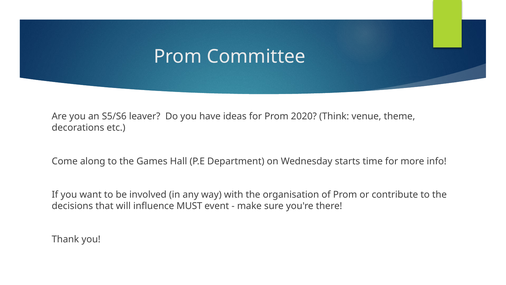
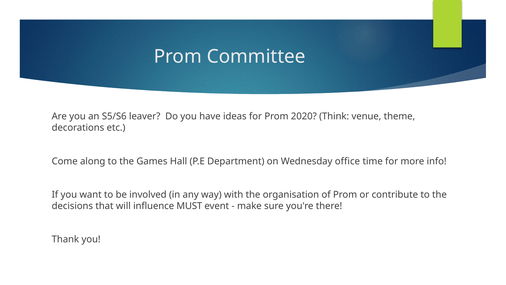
starts: starts -> office (347, 161)
